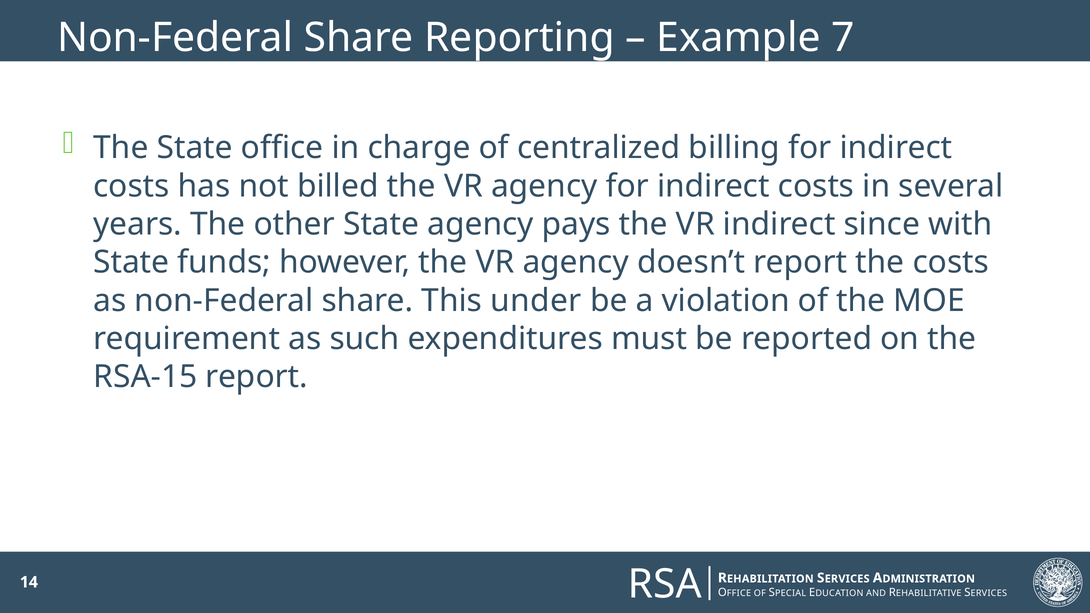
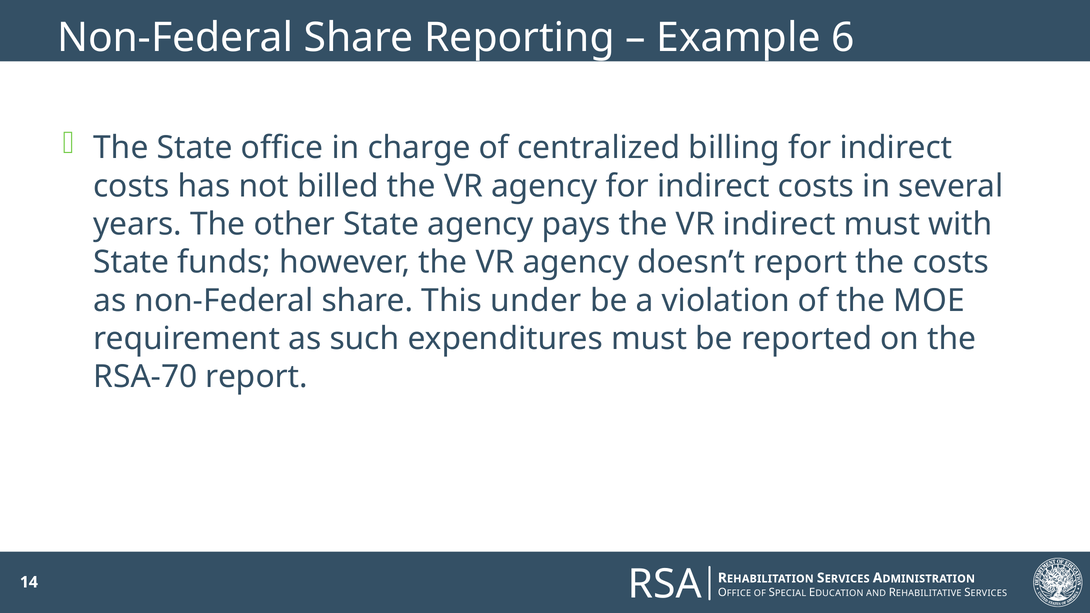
7: 7 -> 6 (843, 38)
indirect since: since -> must (882, 224)
RSA-15: RSA-15 -> RSA-70 (145, 377)
